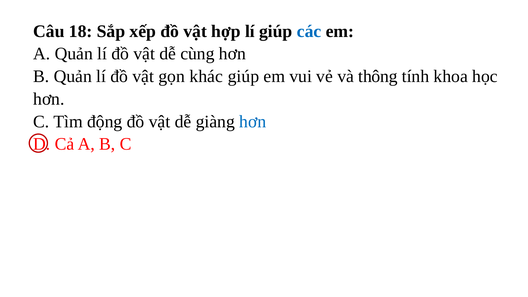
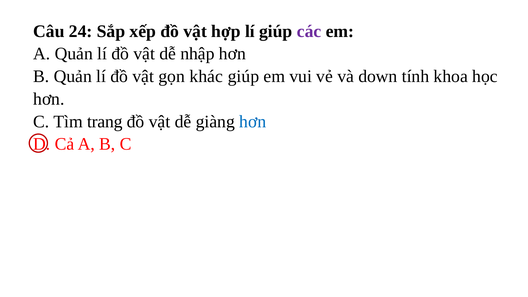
18: 18 -> 24 (81, 31)
các colour: blue -> purple (309, 31)
cùng: cùng -> nhập (197, 54)
thông: thông -> down (378, 76)
động: động -> trang (105, 122)
